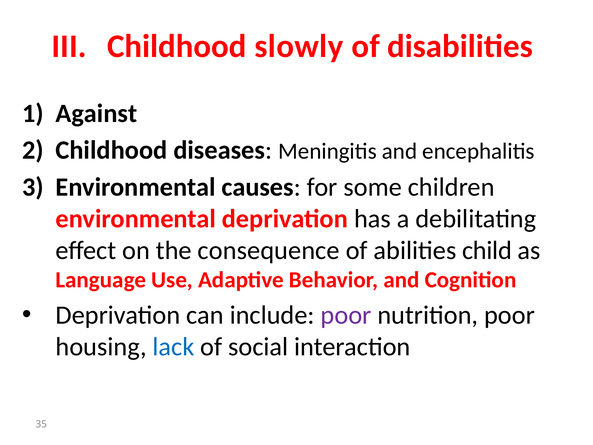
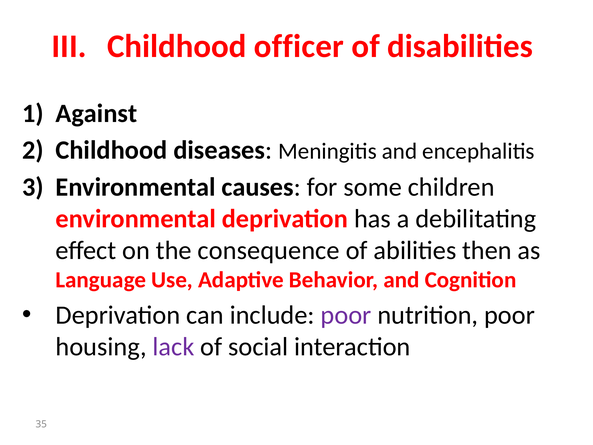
slowly: slowly -> officer (299, 46)
child: child -> then (487, 250)
lack colour: blue -> purple (173, 347)
